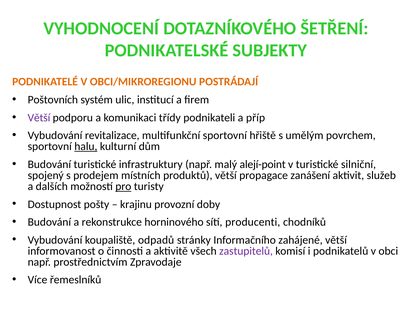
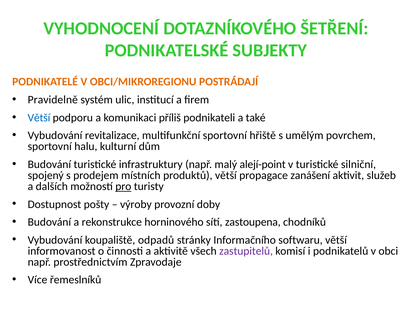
Poštovních: Poštovních -> Pravidelně (53, 100)
Větší colour: purple -> blue (39, 118)
třídy: třídy -> příliš (170, 118)
příp: příp -> také (256, 118)
halu underline: present -> none (86, 147)
krajinu: krajinu -> výroby (136, 204)
producenti: producenti -> zastoupena (253, 222)
zahájené: zahájené -> softwaru (301, 240)
